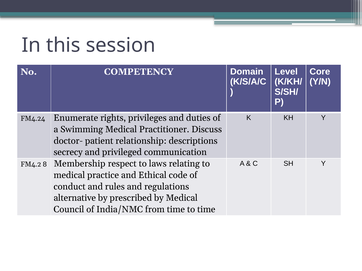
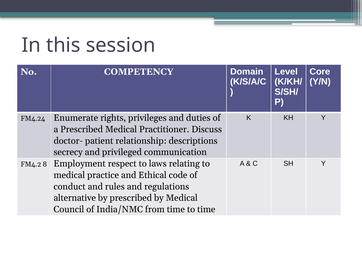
a Swimming: Swimming -> Prescribed (82, 130)
Membership: Membership -> Employment (80, 164)
